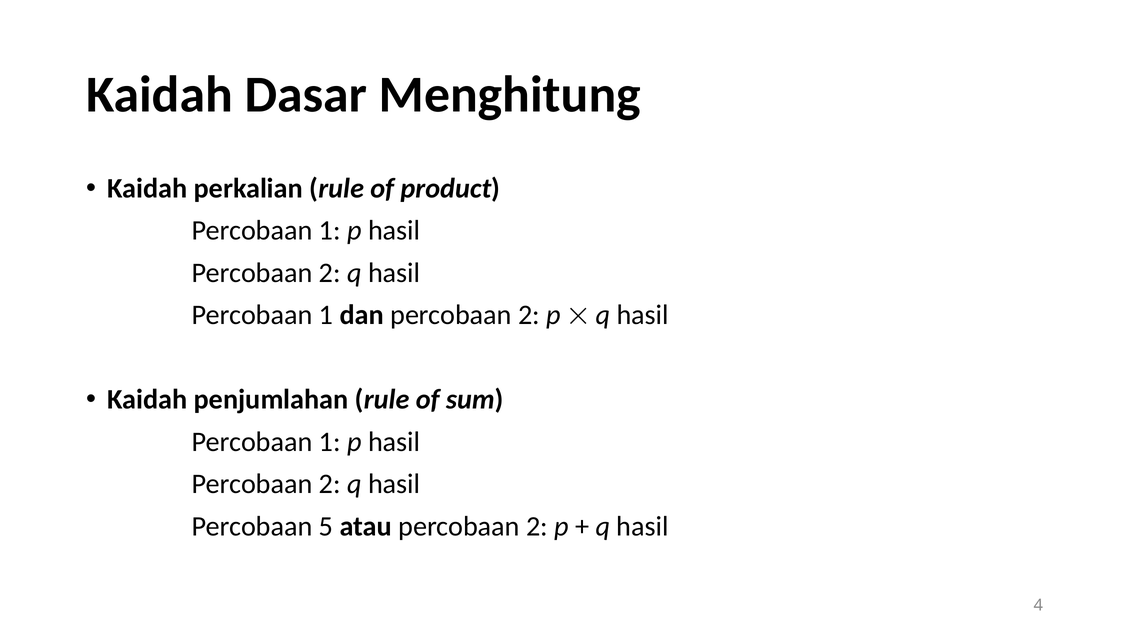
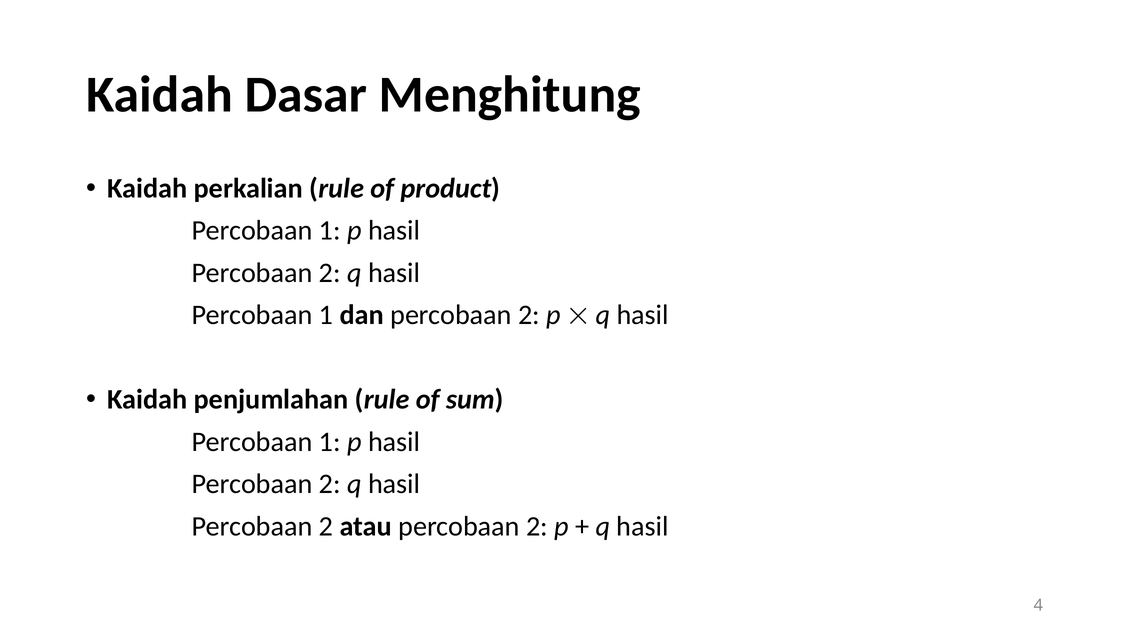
5: 5 -> 2 (326, 526)
